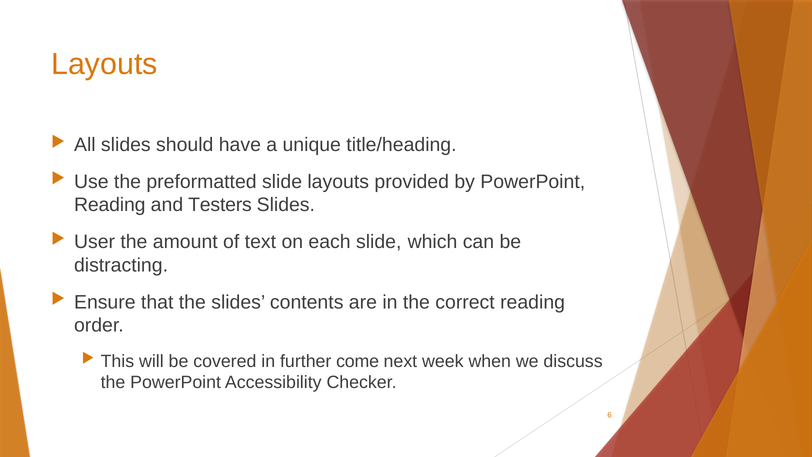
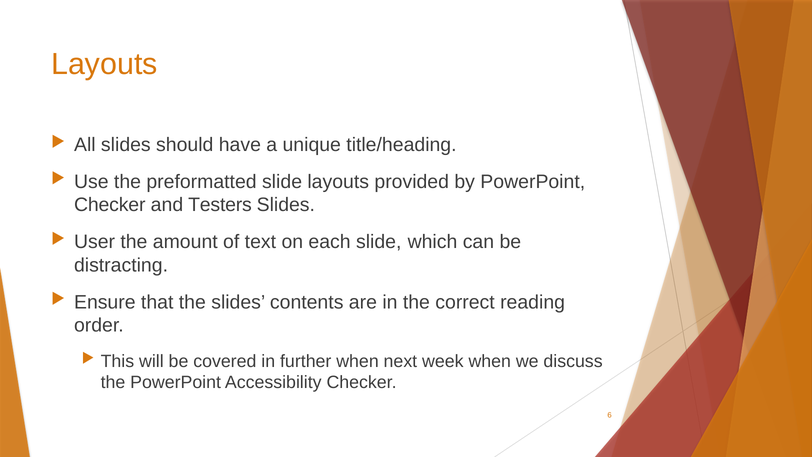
Reading: Reading -> Checker (110, 205)
further come: come -> when (358, 361)
